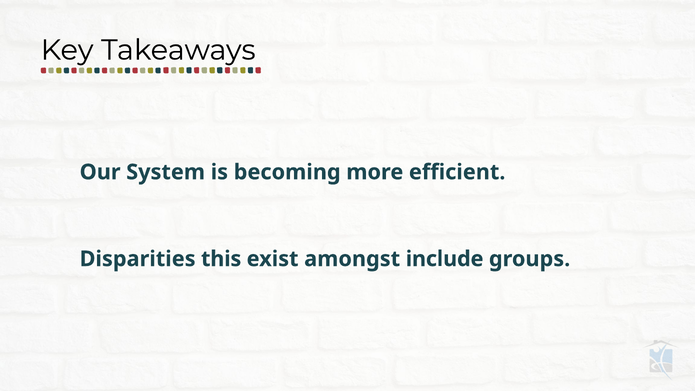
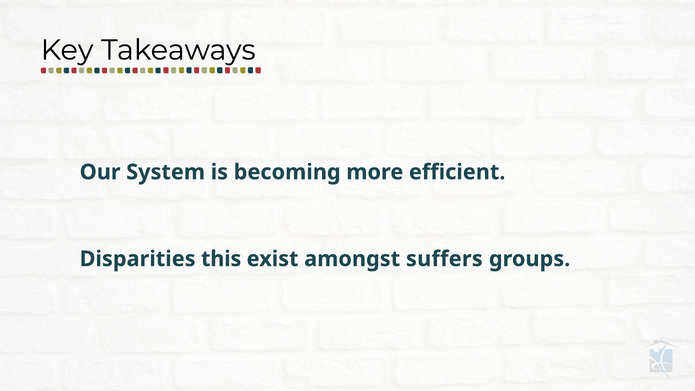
include: include -> suffers (444, 259)
